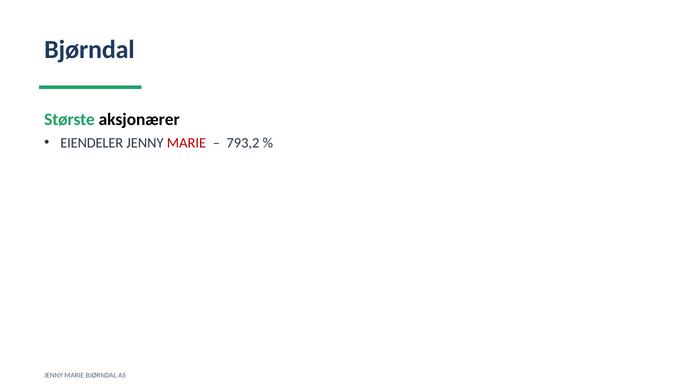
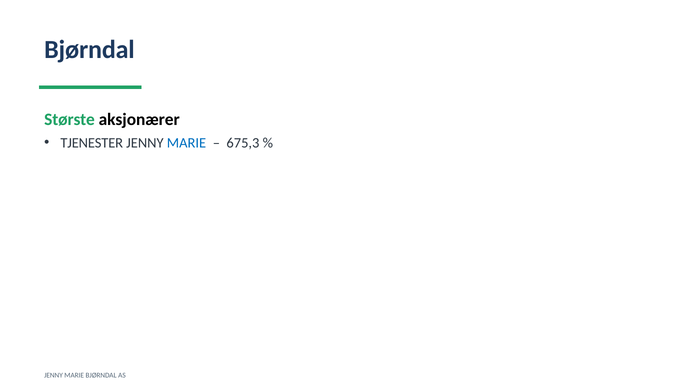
EIENDELER: EIENDELER -> TJENESTER (92, 143)
MARIE colour: red -> blue (186, 143)
793,2: 793,2 -> 675,3 (243, 143)
